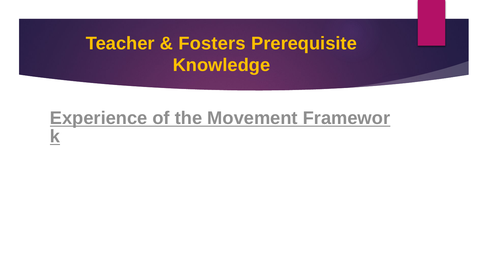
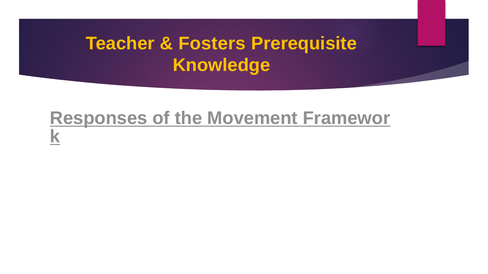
Experience: Experience -> Responses (99, 118)
